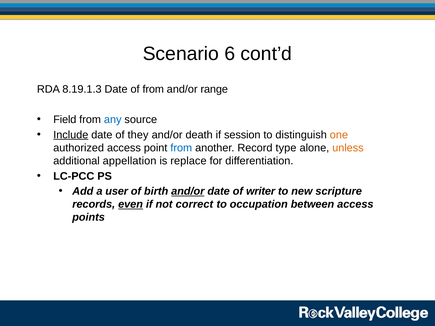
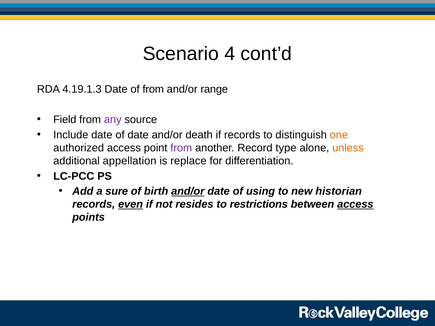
6: 6 -> 4 (230, 54)
8.19.1.3: 8.19.1.3 -> 4.19.1.3 (82, 89)
any colour: blue -> purple (113, 120)
Include underline: present -> none (71, 135)
of they: they -> date (138, 135)
if session: session -> records (242, 135)
from colour: blue -> purple (181, 148)
user: user -> sure (117, 191)
writer: writer -> using (261, 191)
scripture: scripture -> historian (339, 191)
correct: correct -> resides (195, 204)
occupation: occupation -> restrictions (259, 204)
access underline: none -> present (355, 204)
